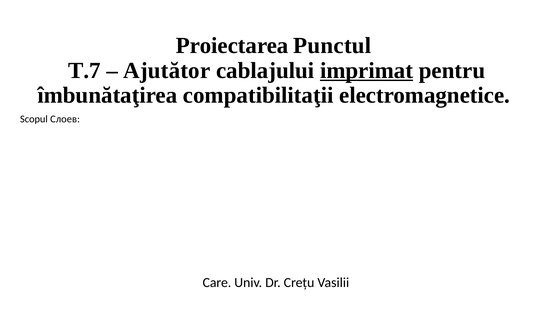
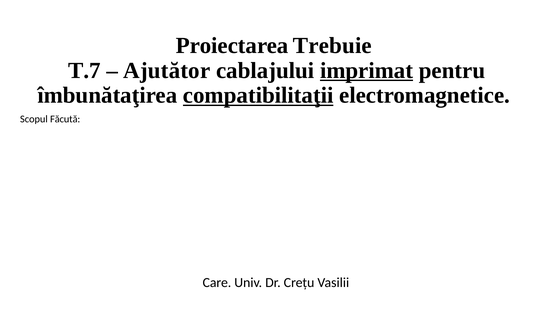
Punctul: Punctul -> Trebuie (332, 45)
compatibilitaţii underline: none -> present (258, 95)
Слоев: Слоев -> Făcută (65, 119)
